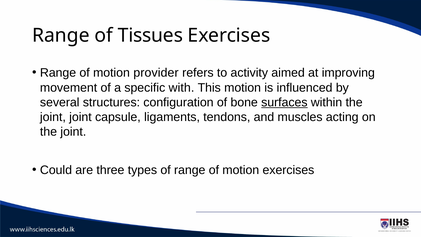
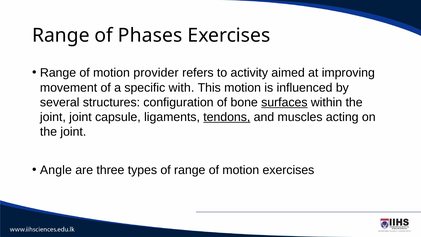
Tissues: Tissues -> Phases (150, 35)
tendons underline: none -> present (227, 117)
Could: Could -> Angle (56, 170)
